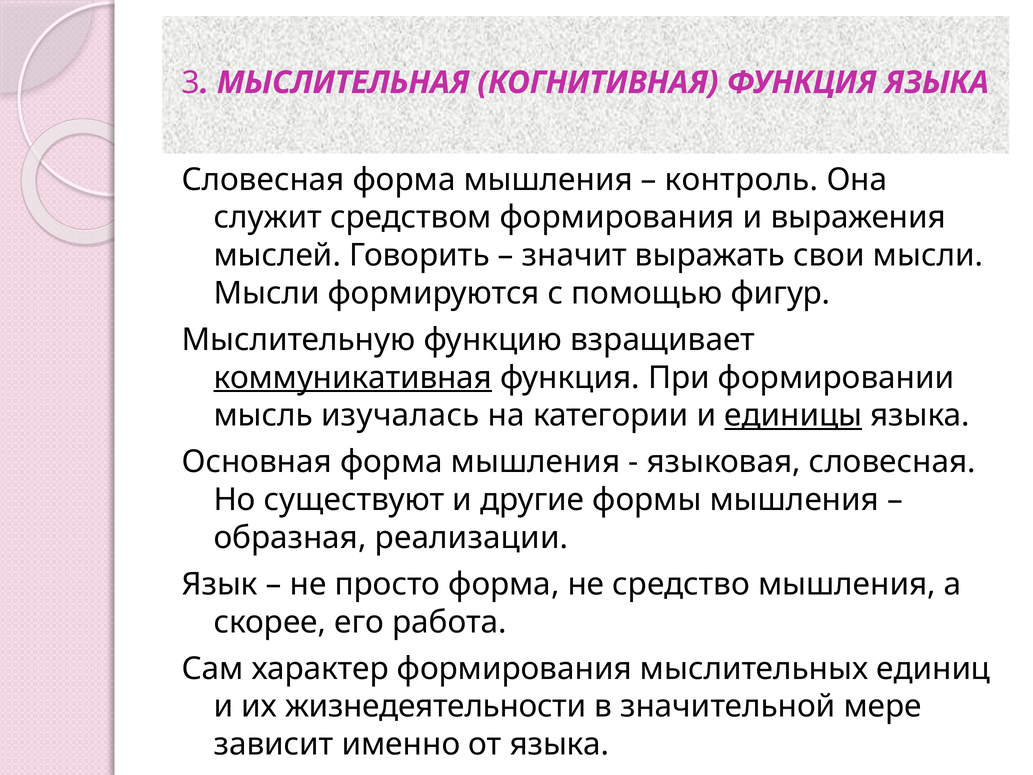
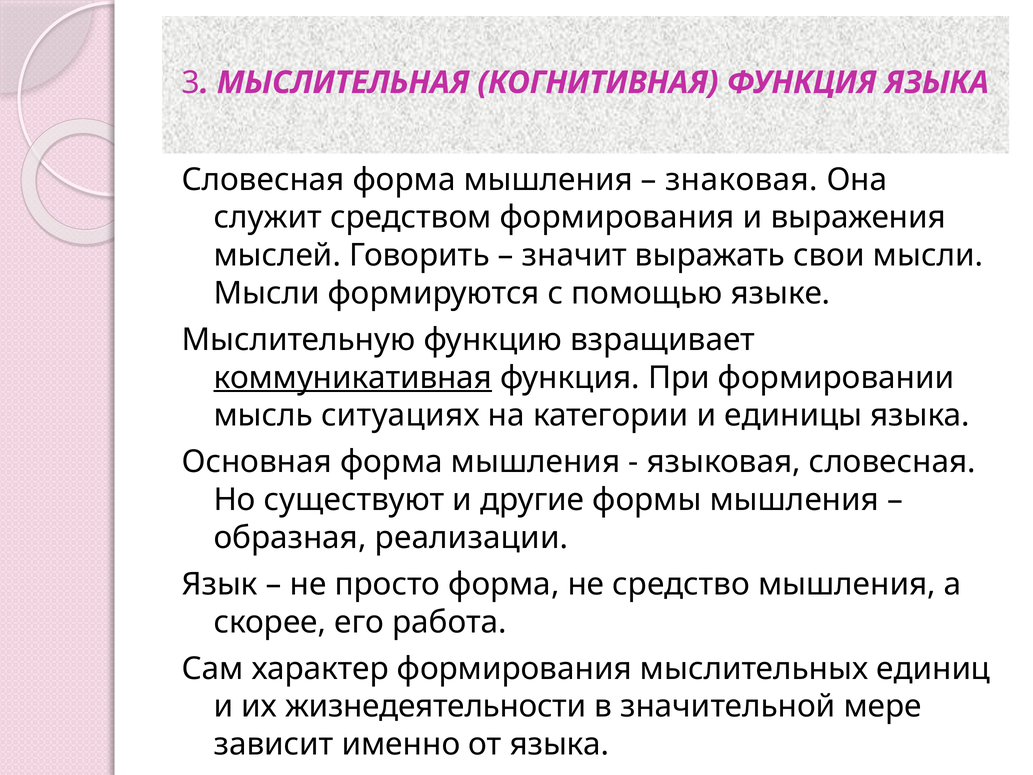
контроль: контроль -> знаковая (741, 180)
фигур: фигур -> языке (781, 293)
изучалась: изучалась -> ситуациях (400, 415)
единицы underline: present -> none (793, 415)
